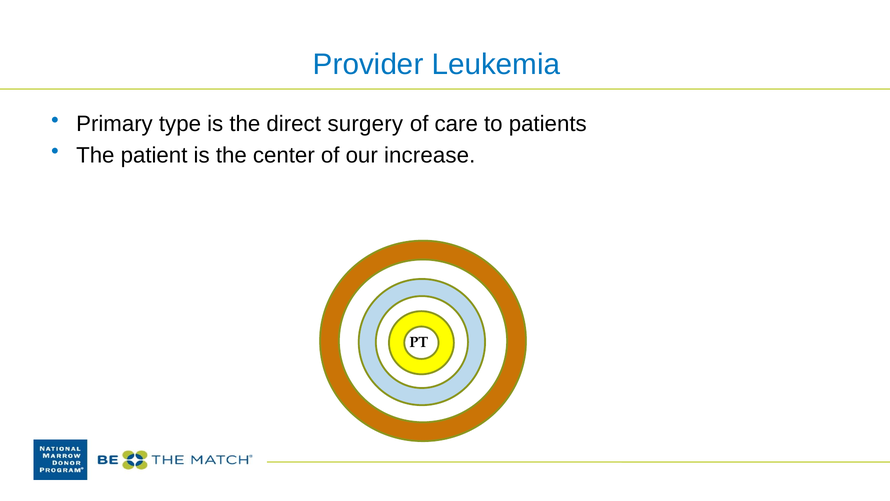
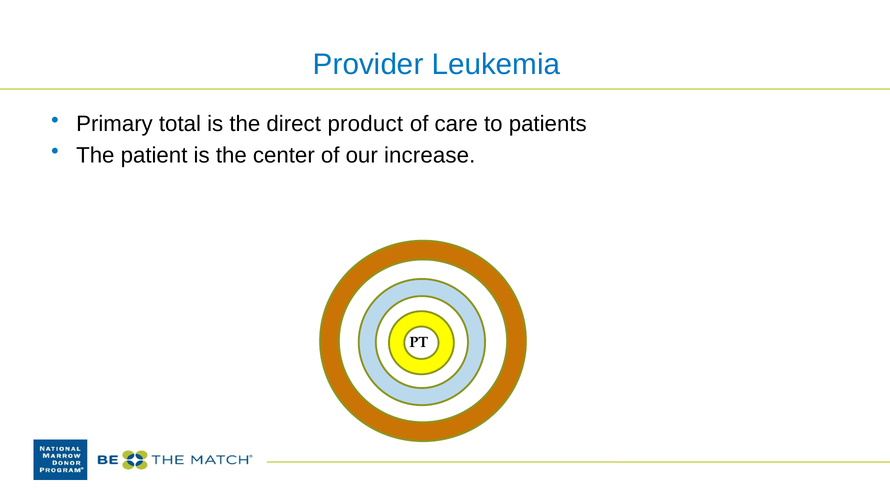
type: type -> total (180, 124)
surgery: surgery -> product (365, 124)
